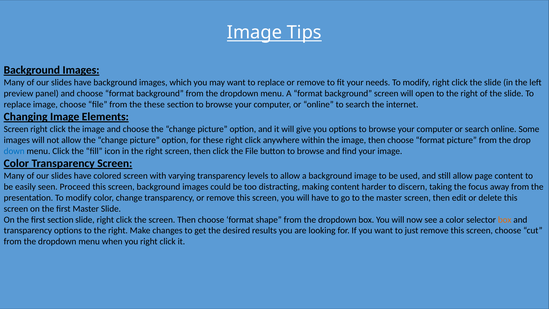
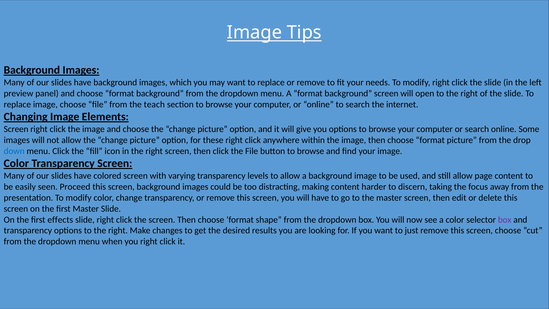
the these: these -> teach (154, 104)
first section: section -> effects (60, 220)
box colour: orange -> purple (505, 220)
